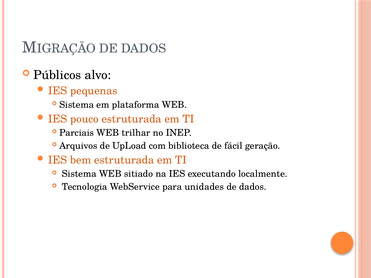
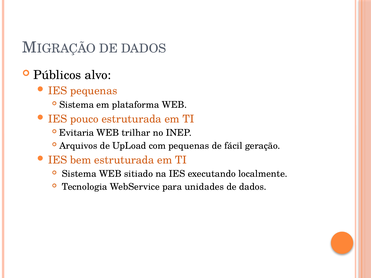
Parciais: Parciais -> Evitaria (77, 133)
com biblioteca: biblioteca -> pequenas (189, 146)
